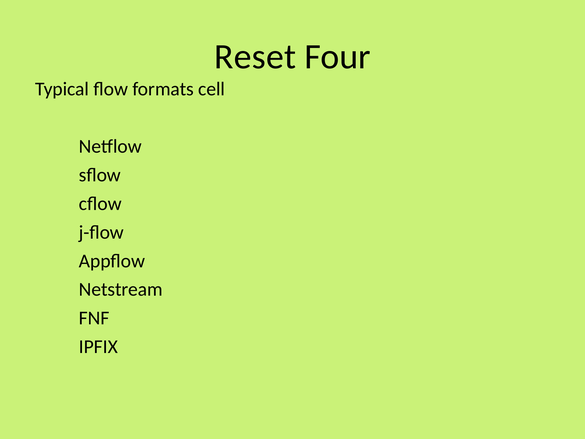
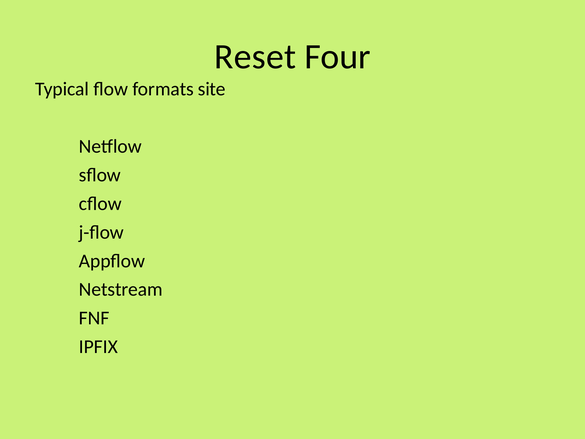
cell: cell -> site (212, 89)
